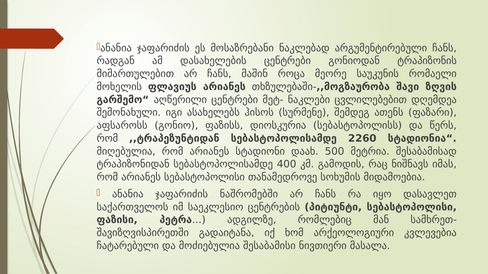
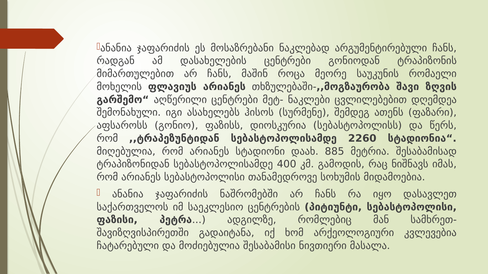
500: 500 -> 885 (335, 152)
